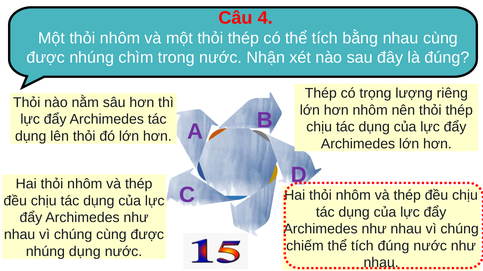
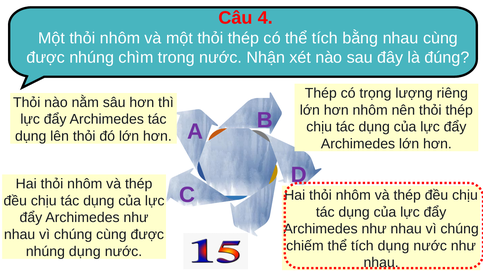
tích đúng: đúng -> dụng (393, 246)
